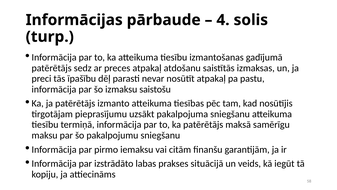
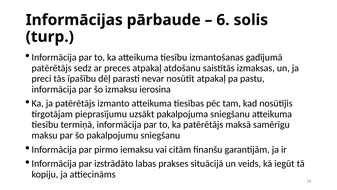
4: 4 -> 6 (223, 20)
saistošu: saistošu -> ierosina (155, 89)
